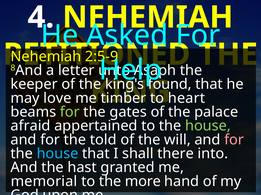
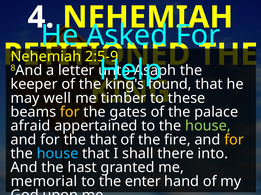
love: love -> well (57, 98)
heart: heart -> these (187, 98)
for colour: light green -> yellow (70, 112)
the told: told -> that (103, 140)
will: will -> fire (177, 140)
for colour: pink -> yellow (234, 140)
more: more -> enter (143, 182)
